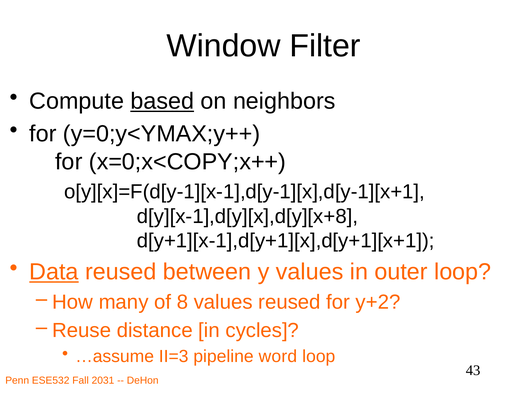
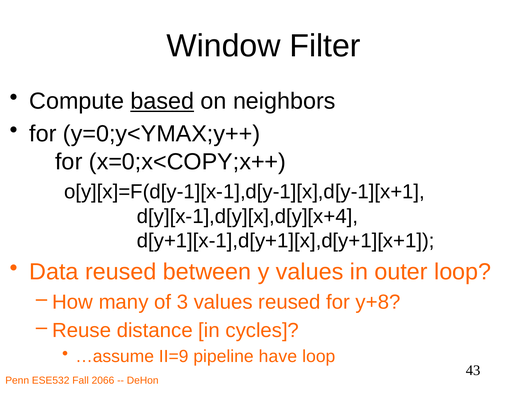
d[y][x-1],d[y][x],d[y][x+8: d[y][x-1],d[y][x],d[y][x+8 -> d[y][x-1],d[y][x],d[y][x+4 (247, 217)
Data underline: present -> none (54, 272)
8: 8 -> 3 (182, 303)
y+2: y+2 -> y+8 (378, 303)
II=3: II=3 -> II=9 (174, 357)
word: word -> have (278, 357)
2031: 2031 -> 2066 (103, 381)
